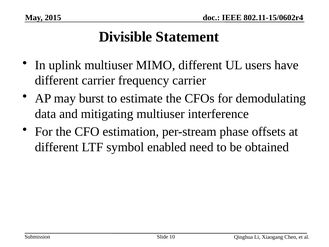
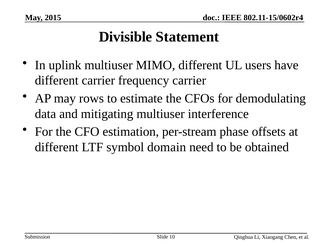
burst: burst -> rows (91, 98)
enabled: enabled -> domain (167, 147)
